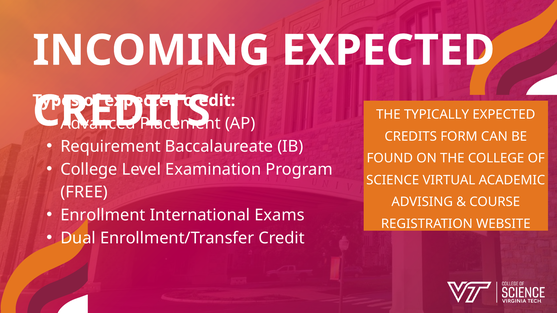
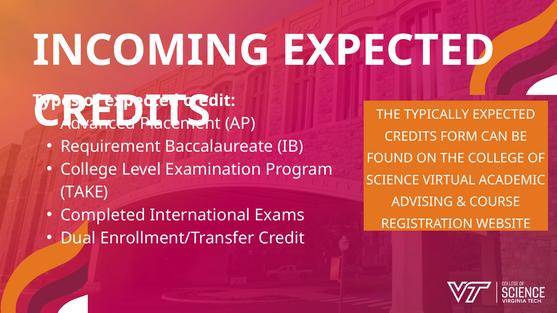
FREE: FREE -> TAKE (84, 192)
Enrollment: Enrollment -> Completed (103, 215)
